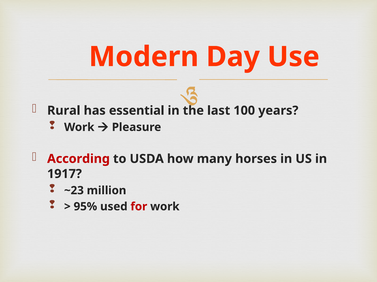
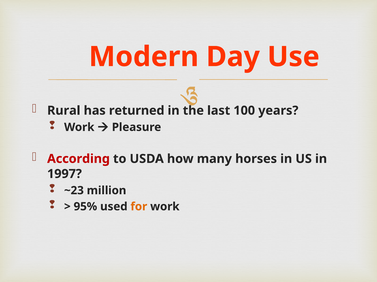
essential: essential -> returned (137, 111)
1917: 1917 -> 1997 (64, 174)
for colour: red -> orange (139, 207)
